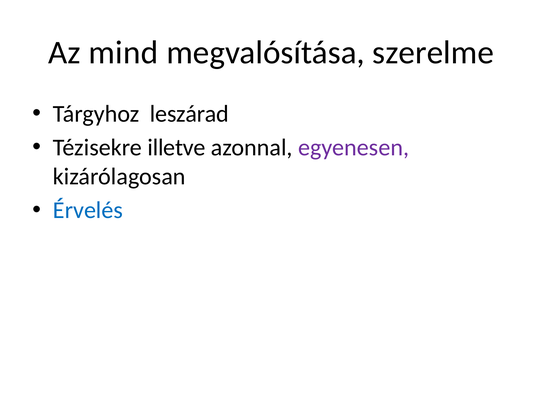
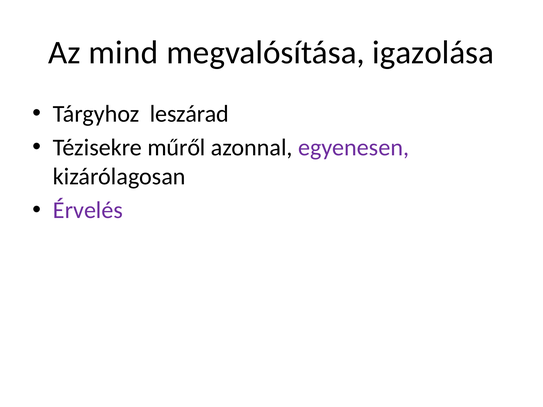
szerelme: szerelme -> igazolása (433, 53)
illetve: illetve -> műről (176, 148)
Érvelés colour: blue -> purple (88, 210)
